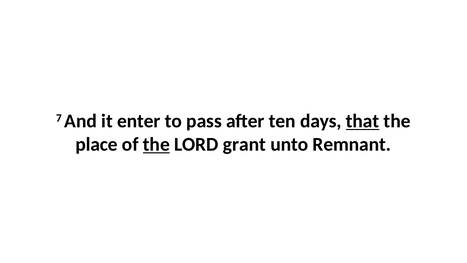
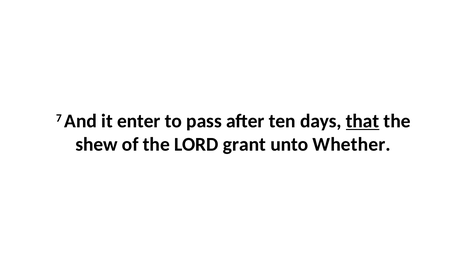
place: place -> shew (97, 144)
the underline: present -> none (156, 144)
Remnant: Remnant -> Whether (352, 144)
